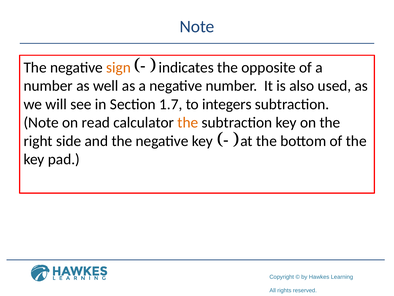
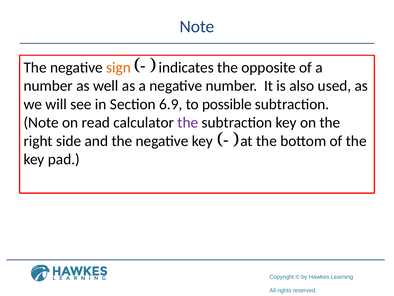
1.7: 1.7 -> 6.9 (171, 104)
integers: integers -> possible (227, 104)
the colour: orange -> purple (188, 122)
